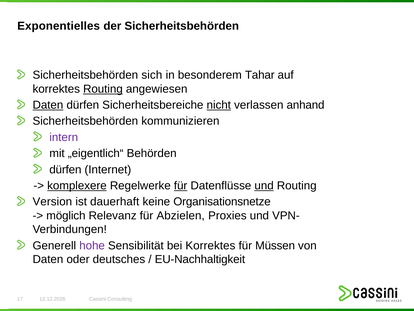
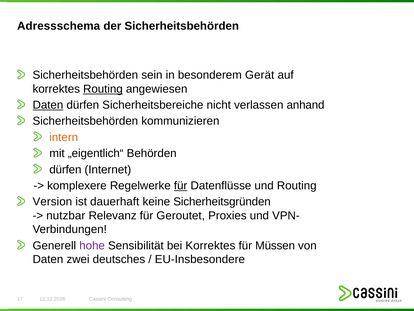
Exponentielles: Exponentielles -> Adressschema (59, 26)
sich: sich -> sein (152, 75)
Tahar: Tahar -> Gerät (260, 75)
nicht underline: present -> none (219, 105)
intern colour: purple -> orange (64, 137)
komplexere underline: present -> none (77, 185)
und underline: present -> none (264, 185)
Organisationsnetze: Organisationsnetze -> Sicherheitsgründen (222, 201)
möglich: möglich -> nutzbar (66, 215)
Abzielen: Abzielen -> Geroutet (181, 215)
oder: oder -> zwei (78, 259)
EU-Nachhaltigkeit: EU-Nachhaltigkeit -> EU-Insbesondere (200, 259)
